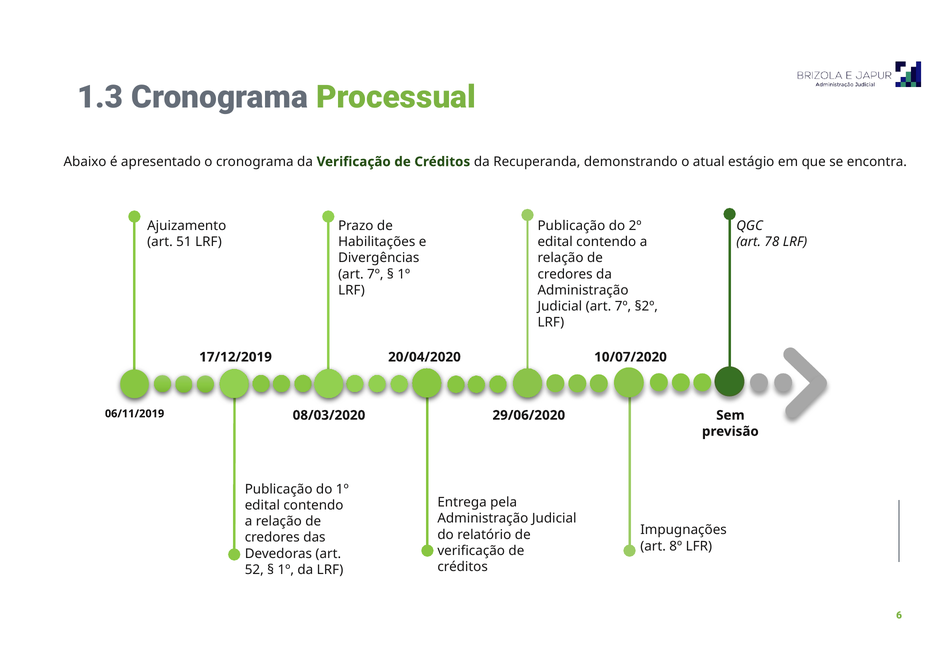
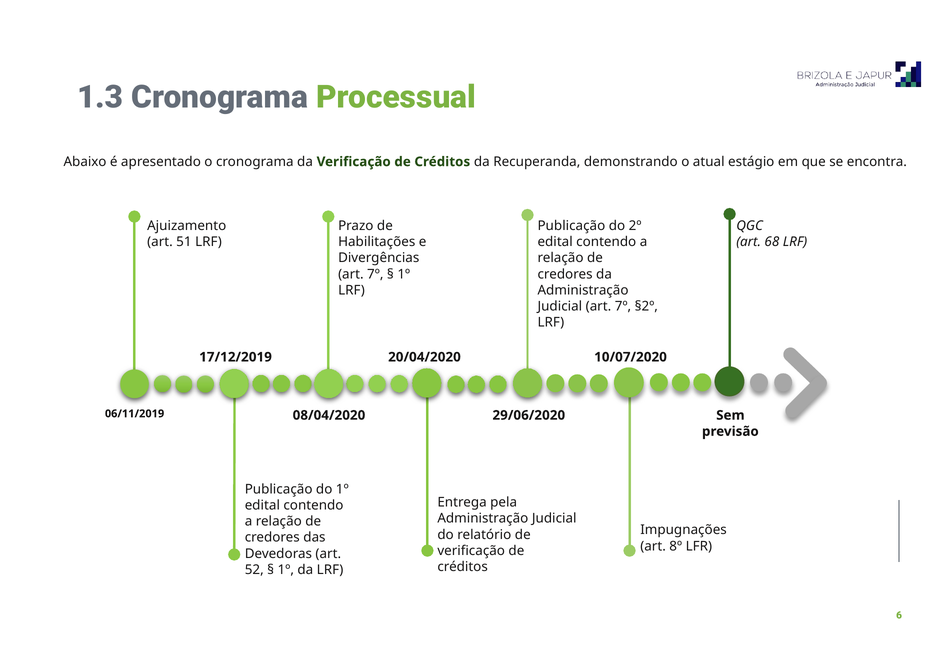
78: 78 -> 68 (772, 242)
08/03/2020: 08/03/2020 -> 08/04/2020 (329, 415)
